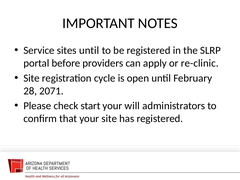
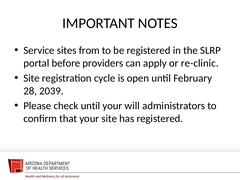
sites until: until -> from (89, 50)
2071: 2071 -> 2039 (51, 91)
check start: start -> until (91, 106)
